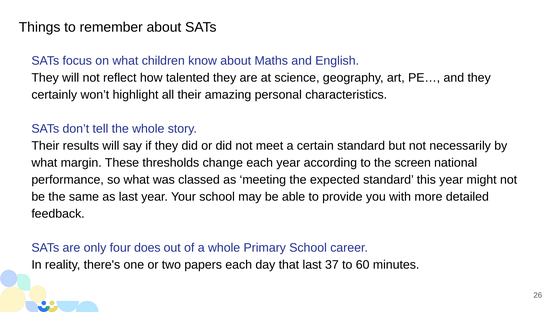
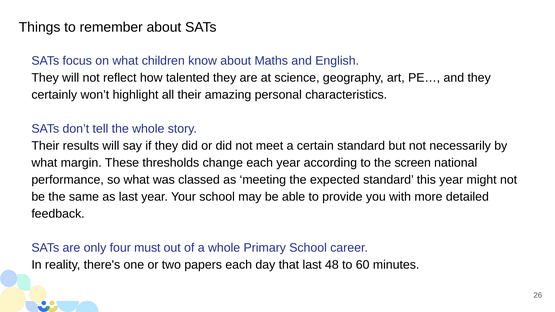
does: does -> must (147, 248)
37: 37 -> 48 (332, 265)
